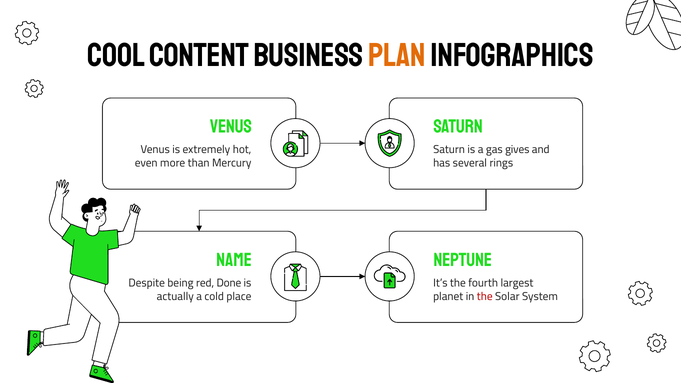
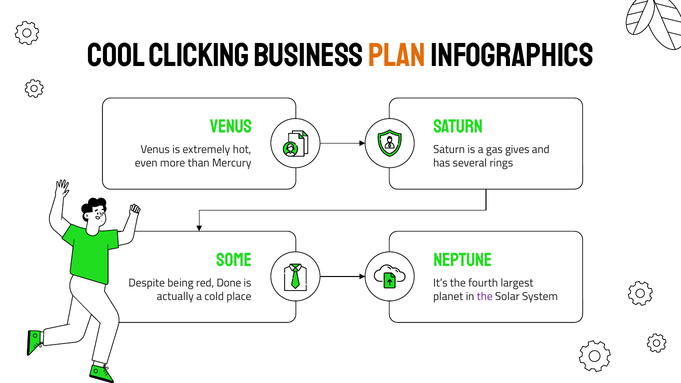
Content: Content -> Clicking (199, 55)
Name: Name -> Some (234, 260)
the colour: red -> purple (485, 297)
